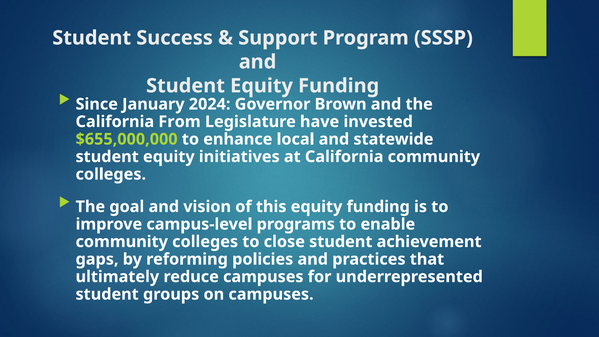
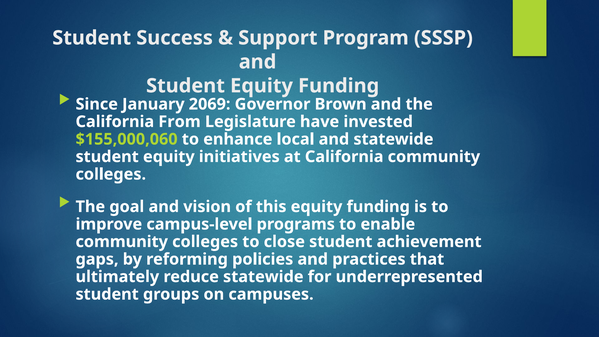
2024: 2024 -> 2069 (210, 104)
$655,000,000: $655,000,000 -> $155,000,060 (127, 139)
reduce campuses: campuses -> statewide (263, 277)
